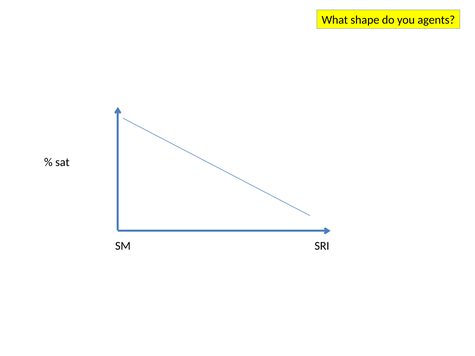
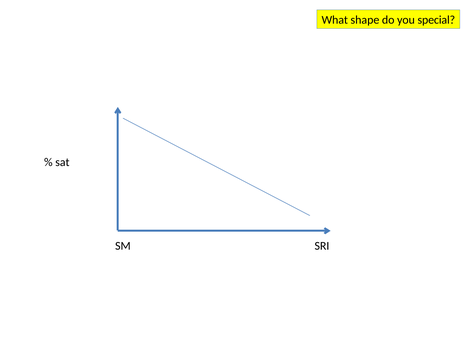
agents: agents -> special (436, 20)
